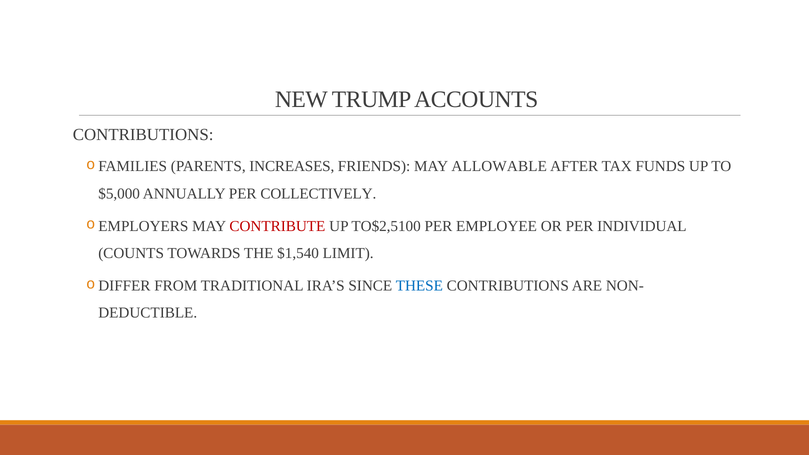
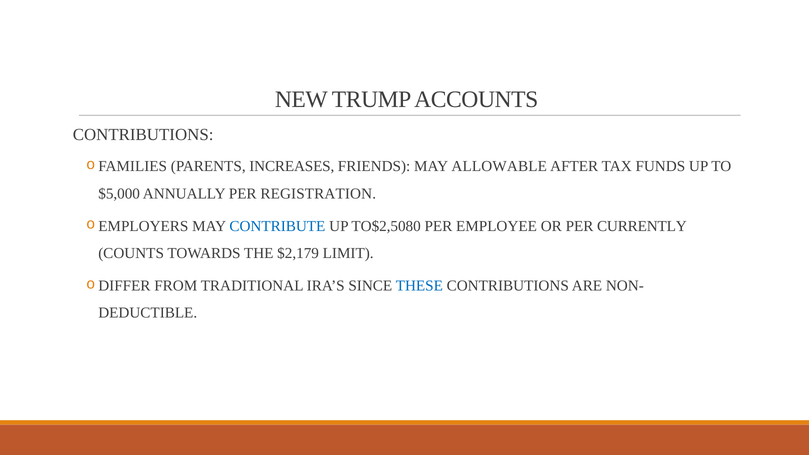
COLLECTIVELY: COLLECTIVELY -> REGISTRATION (318, 194)
CONTRIBUTE colour: red -> blue (277, 226)
TO$2,5100: TO$2,5100 -> TO$2,5080 (386, 226)
INDIVIDUAL: INDIVIDUAL -> CURRENTLY (642, 226)
$1,540: $1,540 -> $2,179 (298, 253)
